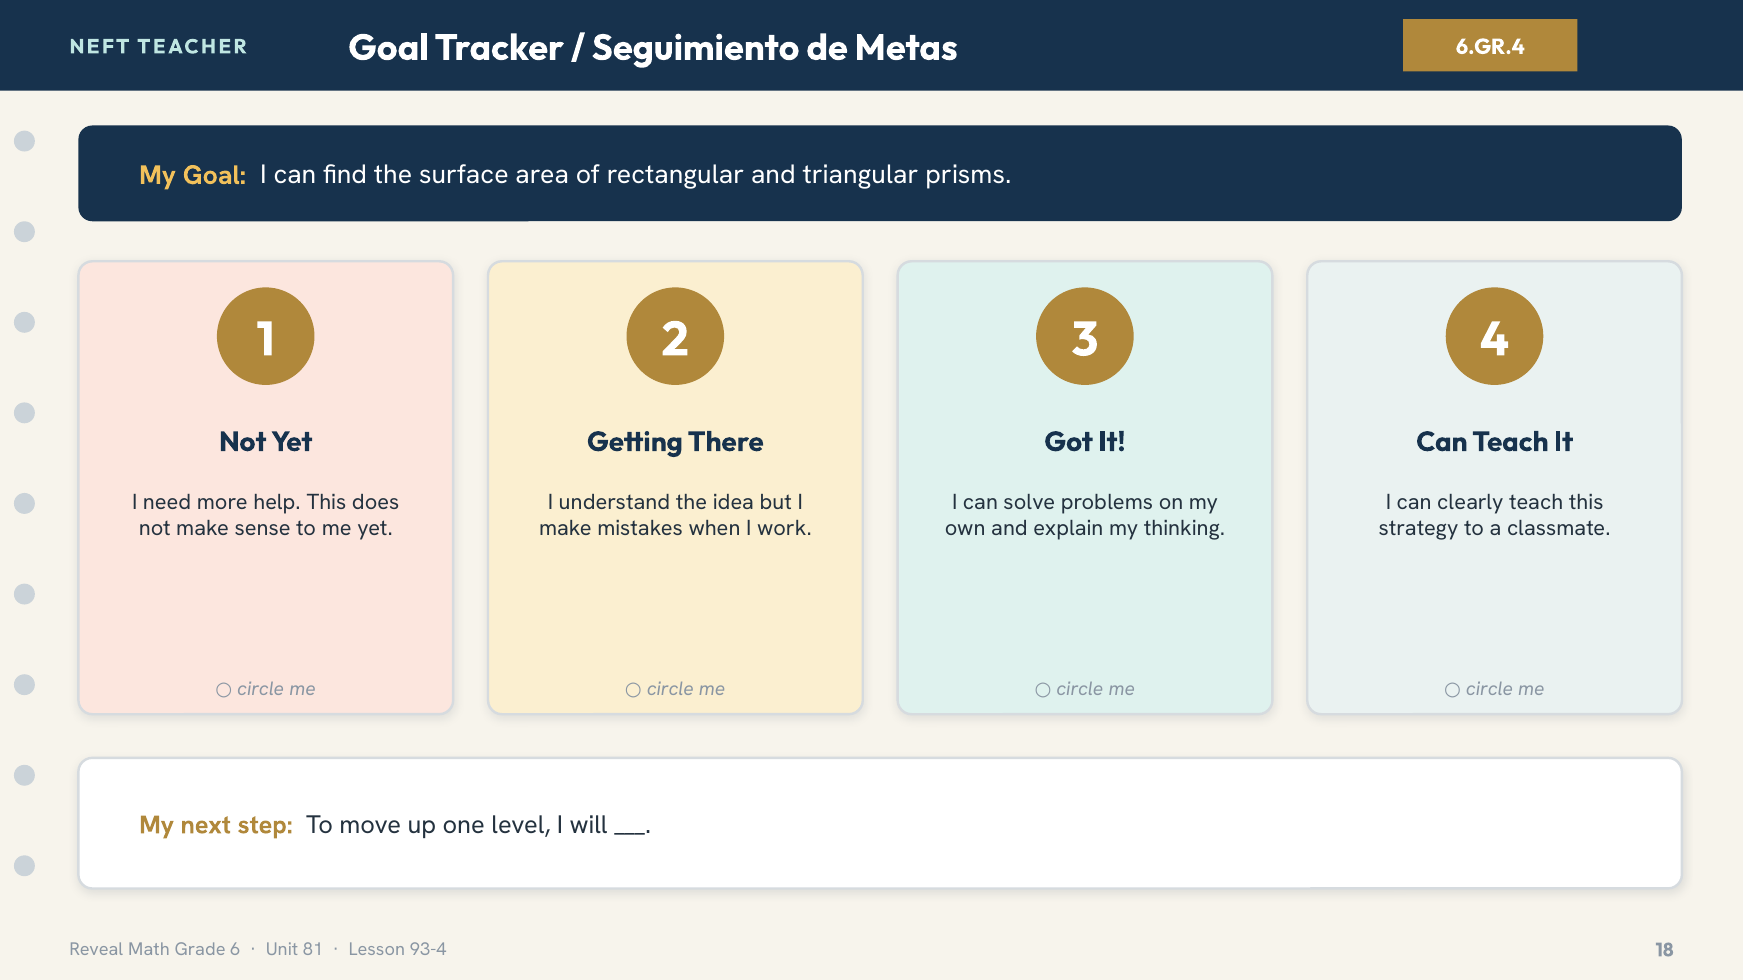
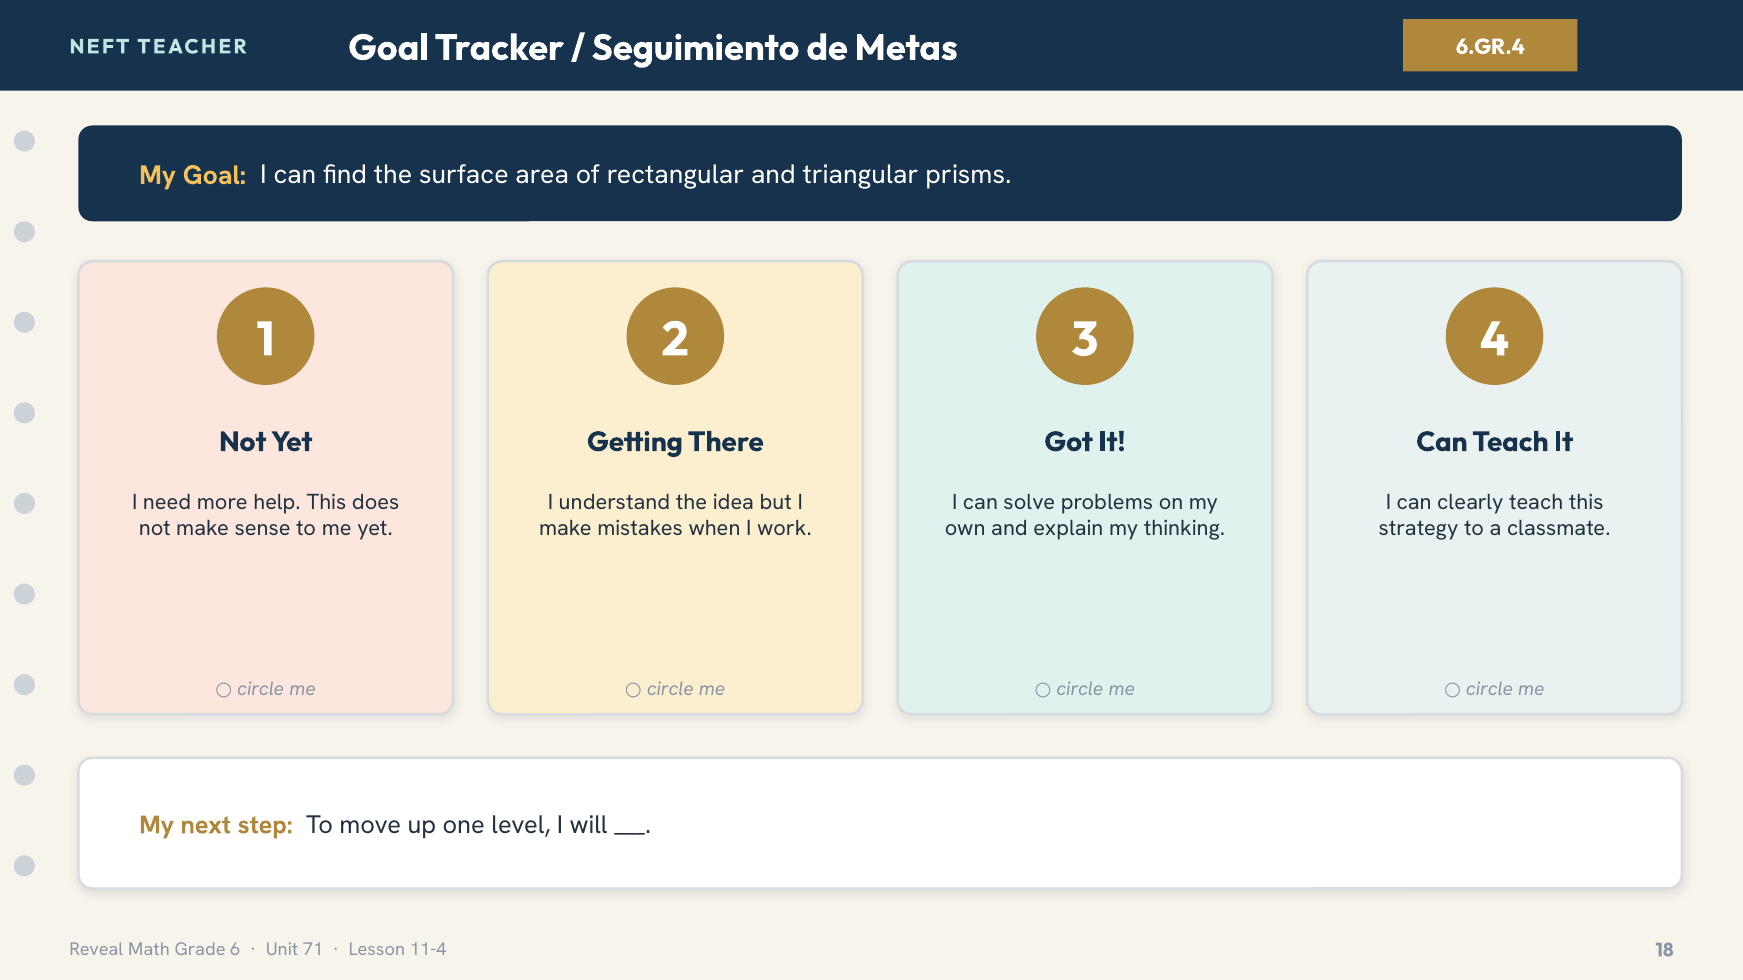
81: 81 -> 71 (313, 950)
93-4: 93-4 -> 11-4 (428, 950)
